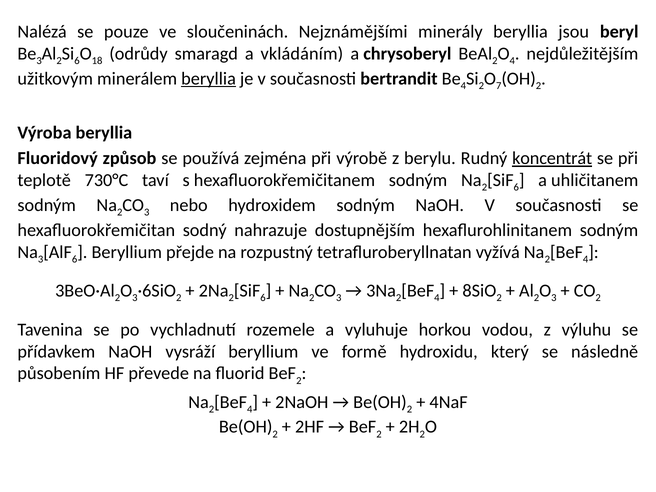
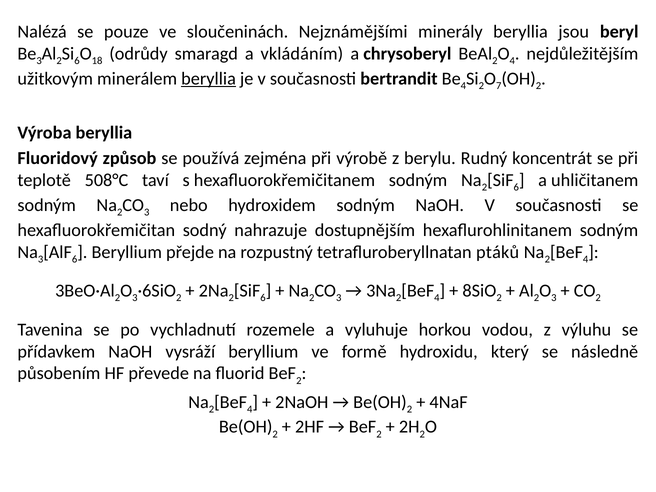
koncentrát underline: present -> none (552, 158)
730°C: 730°C -> 508°C (106, 180)
vyžívá: vyžívá -> ptáků (498, 252)
